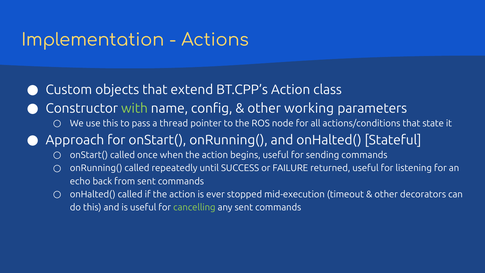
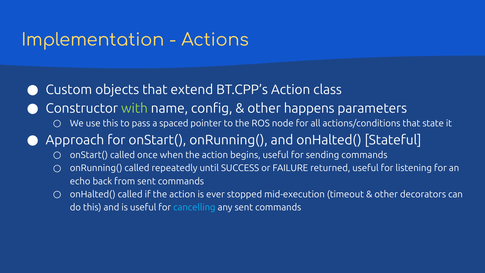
working: working -> happens (309, 108)
thread: thread -> spaced (174, 123)
cancelling colour: light green -> light blue (194, 207)
